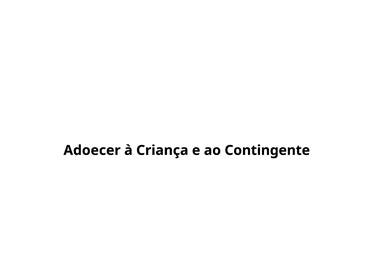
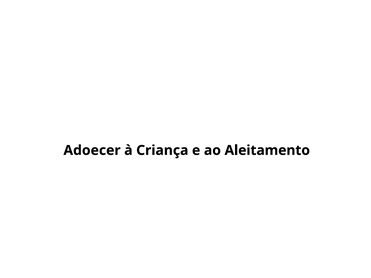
Contingente: Contingente -> Aleitamento (267, 150)
